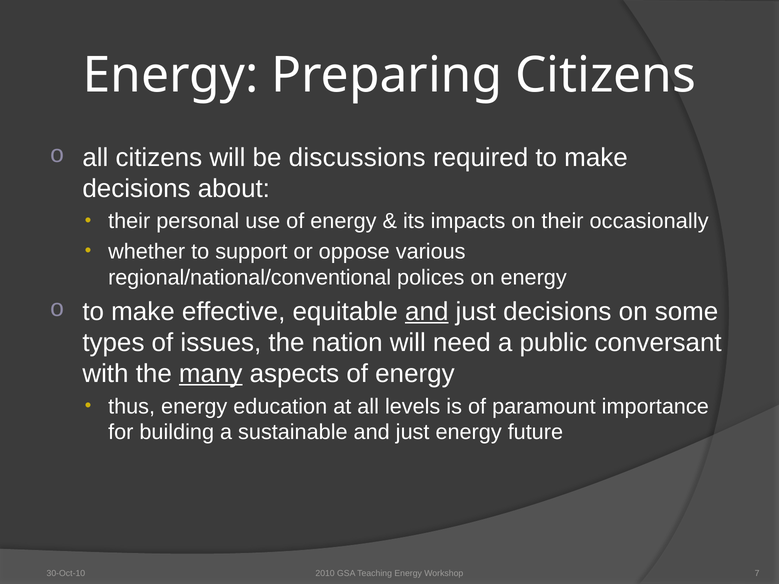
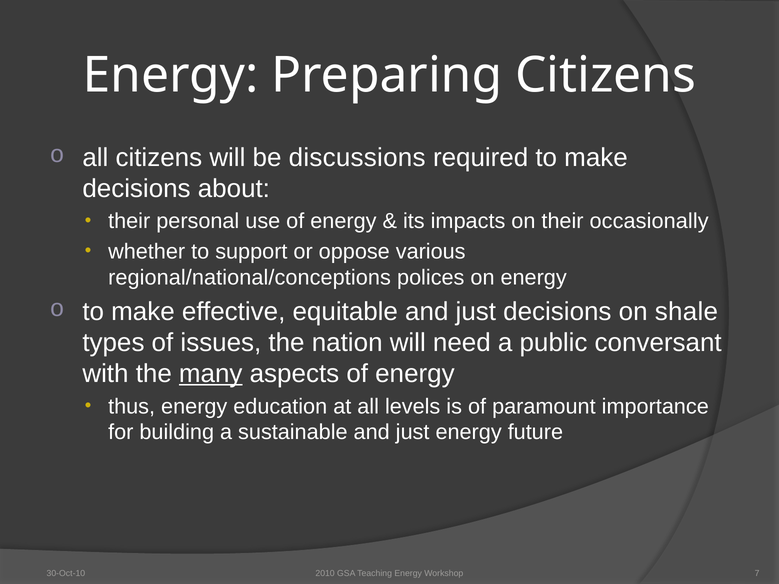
regional/national/conventional: regional/national/conventional -> regional/national/conceptions (250, 278)
and underline: present -> none (427, 312)
some: some -> shale (686, 312)
